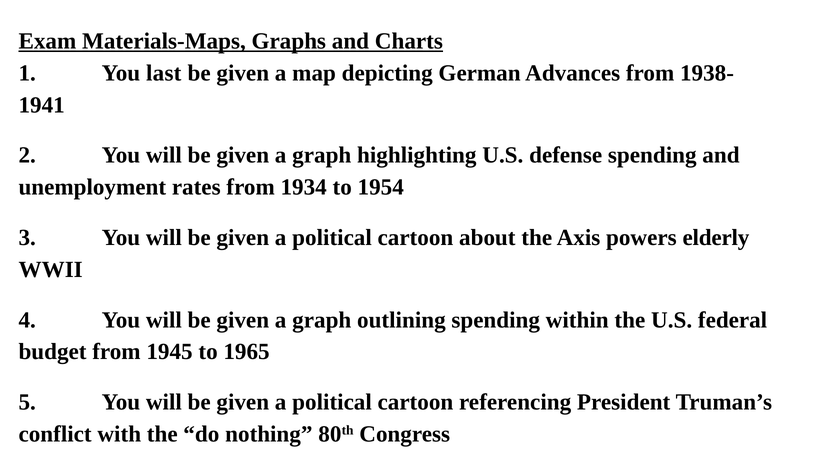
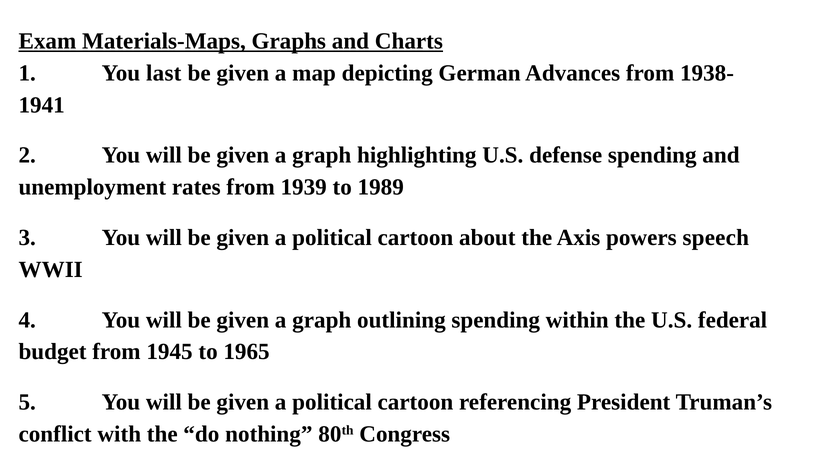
1934: 1934 -> 1939 (304, 187)
1954: 1954 -> 1989 (381, 187)
elderly: elderly -> speech (716, 237)
